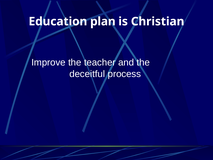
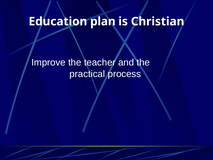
deceitful: deceitful -> practical (87, 74)
